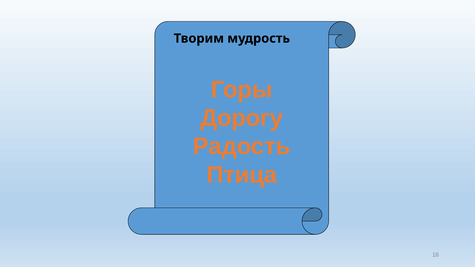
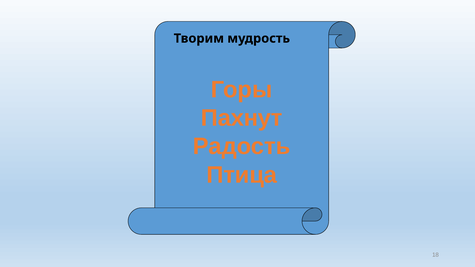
Дорогу: Дорогу -> Пахнут (242, 118)
